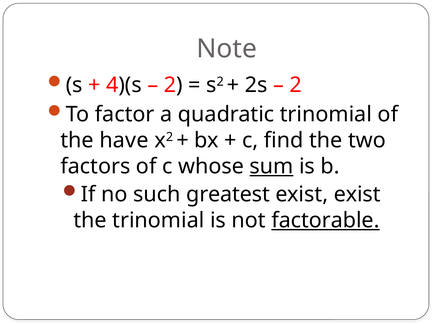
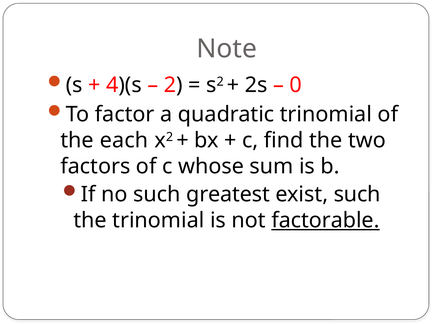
2: 2 -> 0 (296, 85)
have: have -> each (124, 140)
sum underline: present -> none (272, 166)
exist exist: exist -> such (357, 194)
